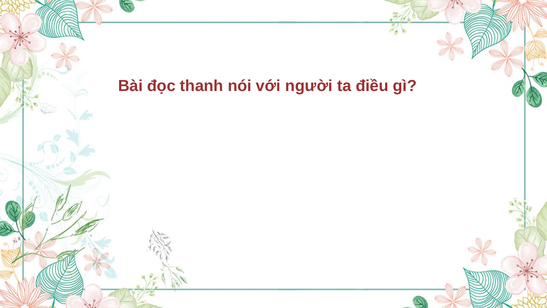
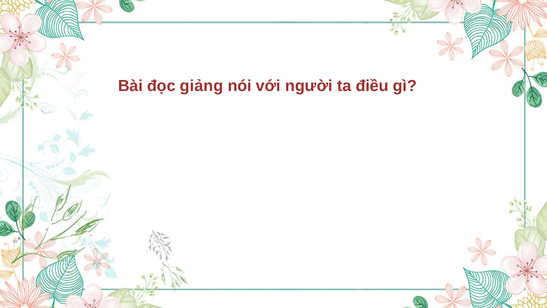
thanh: thanh -> giảng (202, 86)
